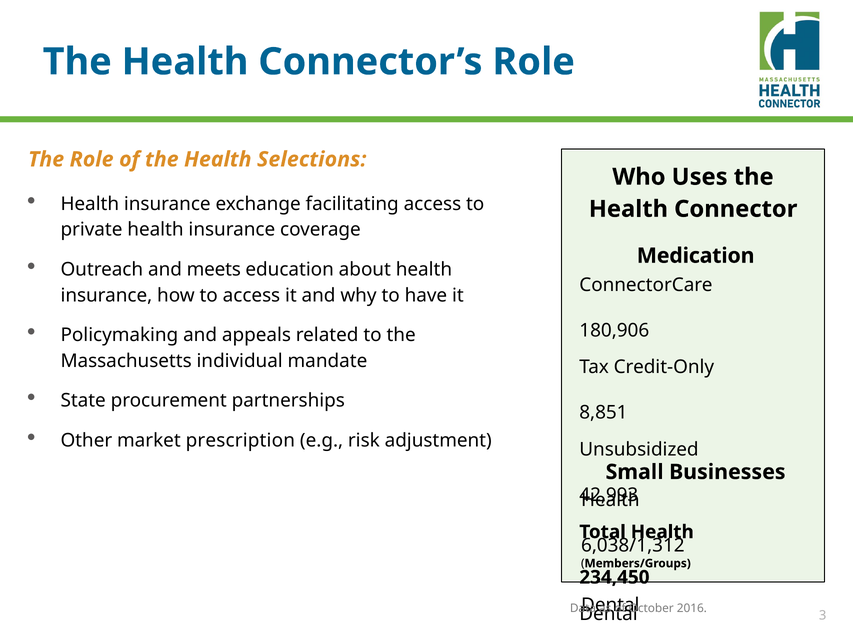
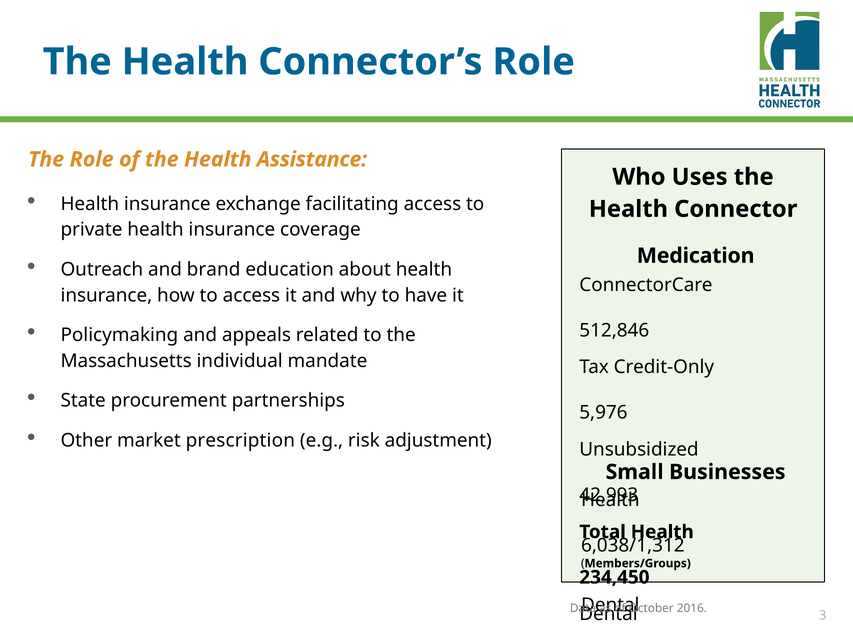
Selections: Selections -> Assistance (312, 160)
meets: meets -> brand (214, 270)
180,906: 180,906 -> 512,846 (614, 331)
8,851: 8,851 -> 5,976 (603, 413)
